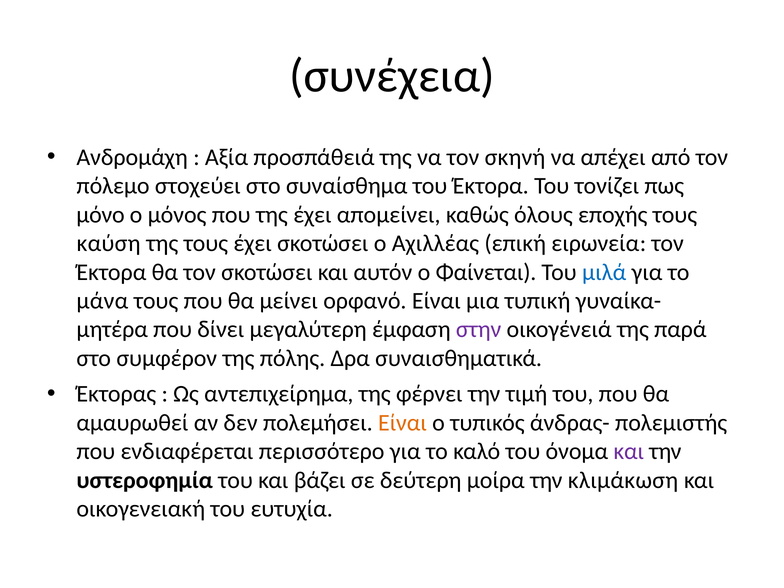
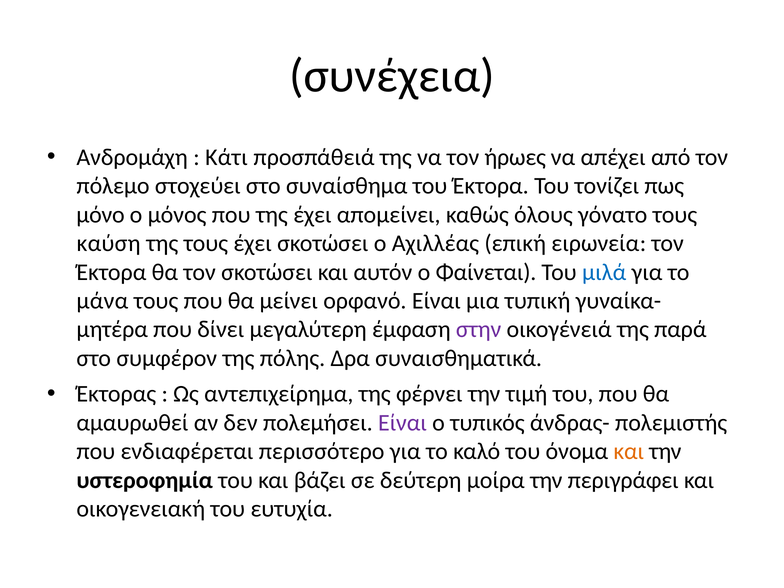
Αξία: Αξία -> Κάτι (226, 157)
σκηνή: σκηνή -> ήρωες (515, 157)
εποχής: εποχής -> γόνατο (613, 215)
Είναι colour: orange -> purple (402, 423)
και colour: purple -> orange (629, 452)
κλιμάκωση: κλιμάκωση -> περιγράφει (623, 480)
